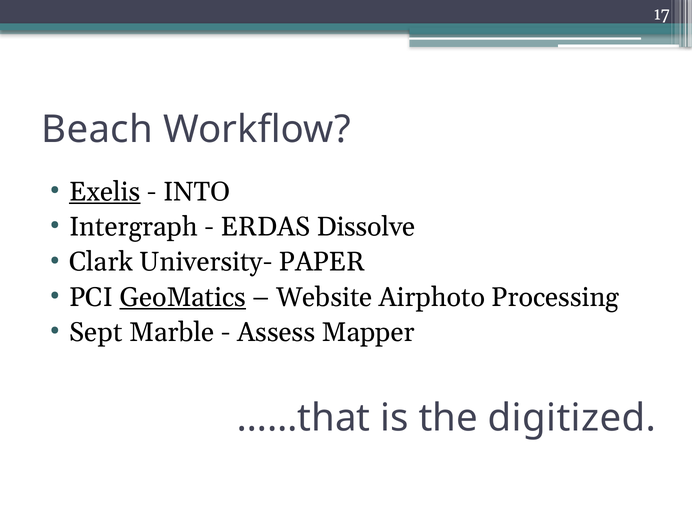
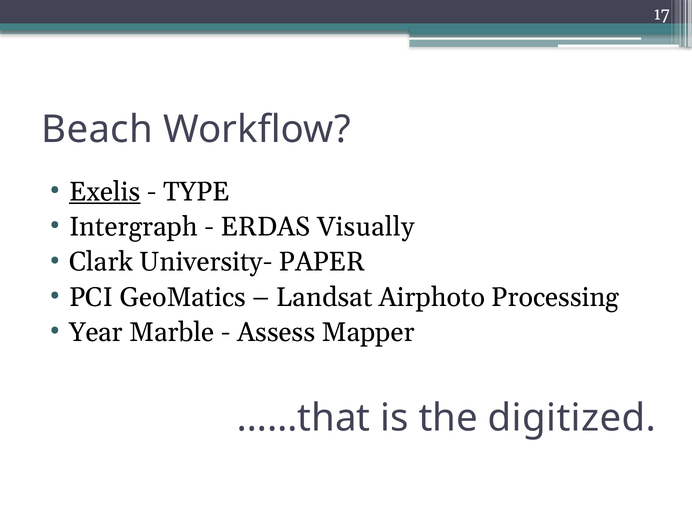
INTO: INTO -> TYPE (197, 192)
Dissolve: Dissolve -> Visually (366, 227)
GeoMatics underline: present -> none (183, 297)
Website: Website -> Landsat (324, 297)
Sept: Sept -> Year (96, 332)
